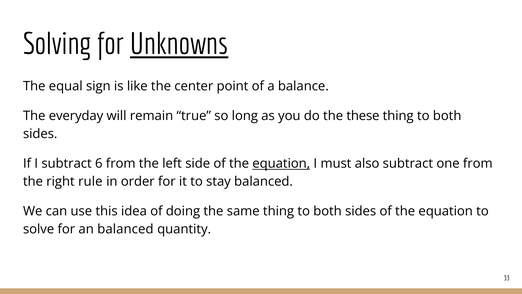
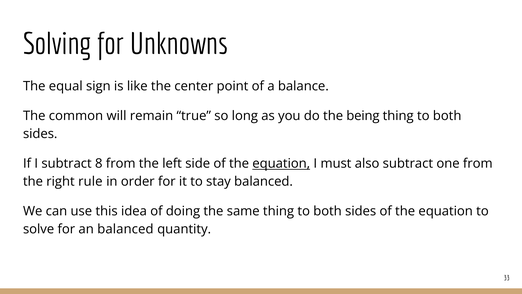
Unknowns underline: present -> none (179, 44)
everyday: everyday -> common (76, 116)
these: these -> being (363, 116)
6: 6 -> 8 (99, 163)
